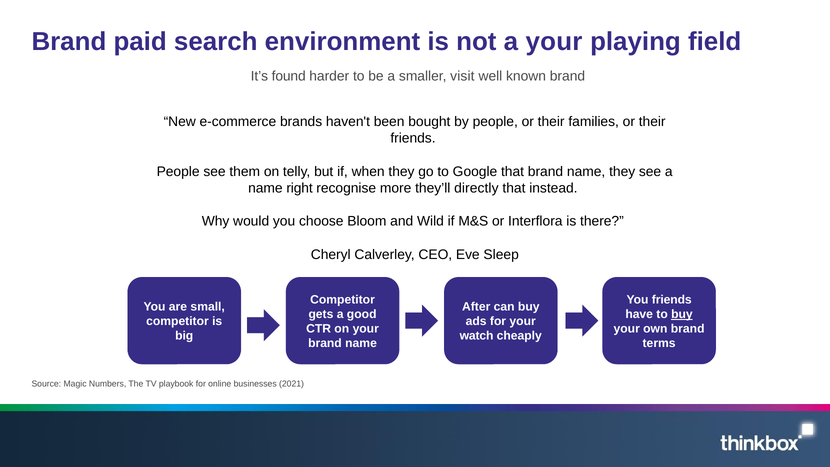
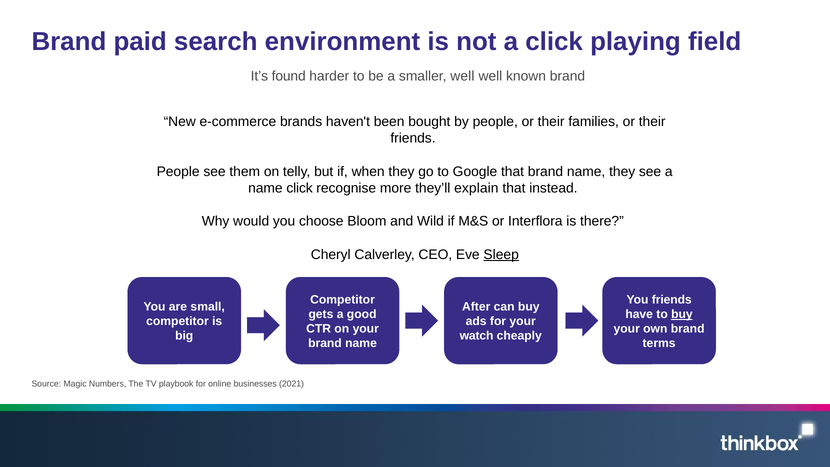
a your: your -> click (554, 41)
smaller visit: visit -> well (462, 76)
name right: right -> click (300, 188)
directly: directly -> explain (476, 188)
Sleep underline: none -> present (501, 254)
